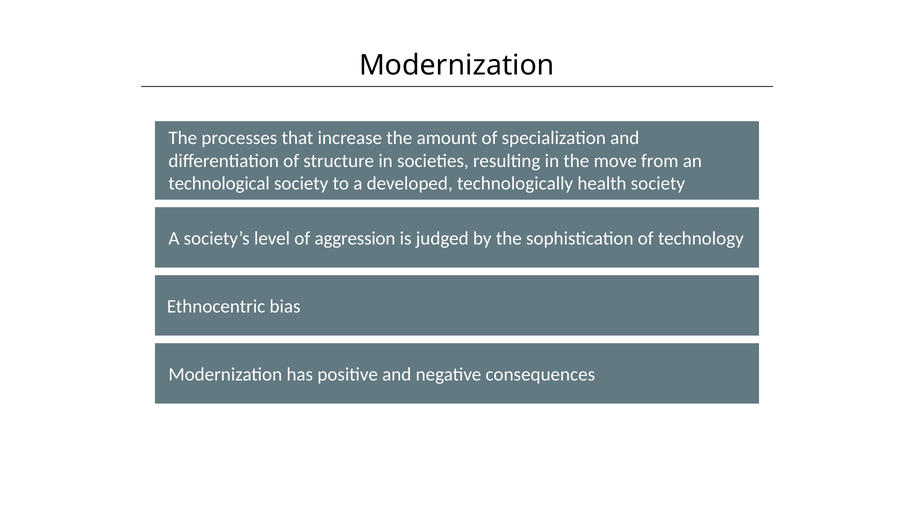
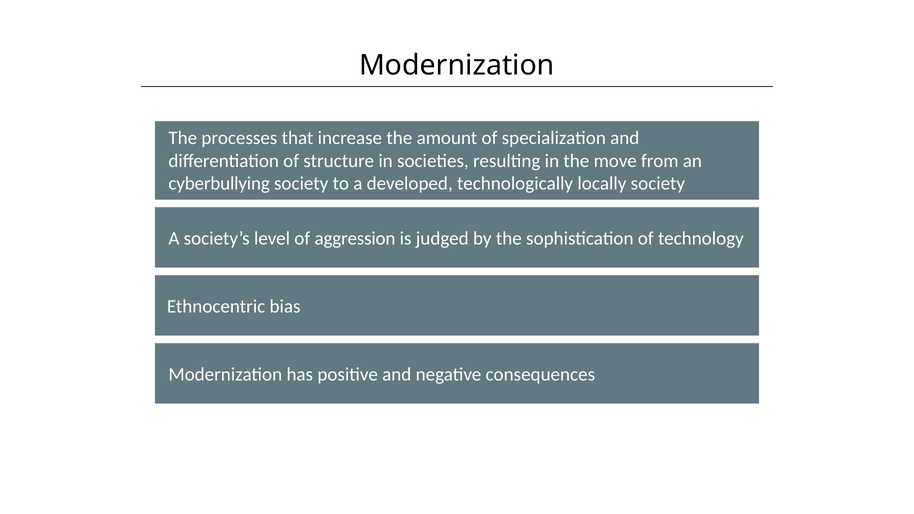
technological: technological -> cyberbullying (219, 184)
health: health -> locally (602, 184)
